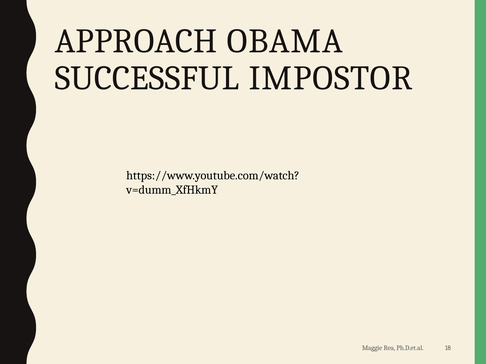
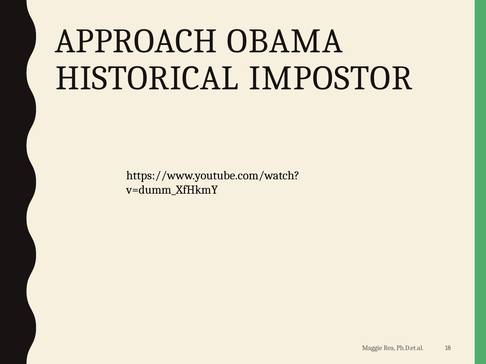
SUCCESSFUL: SUCCESSFUL -> HISTORICAL (147, 78)
